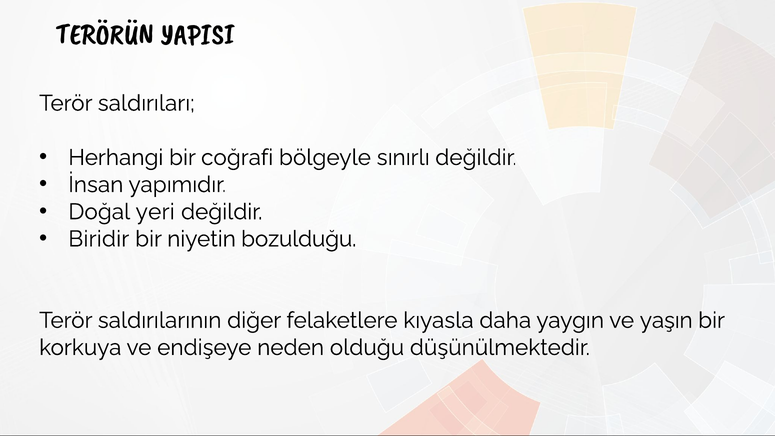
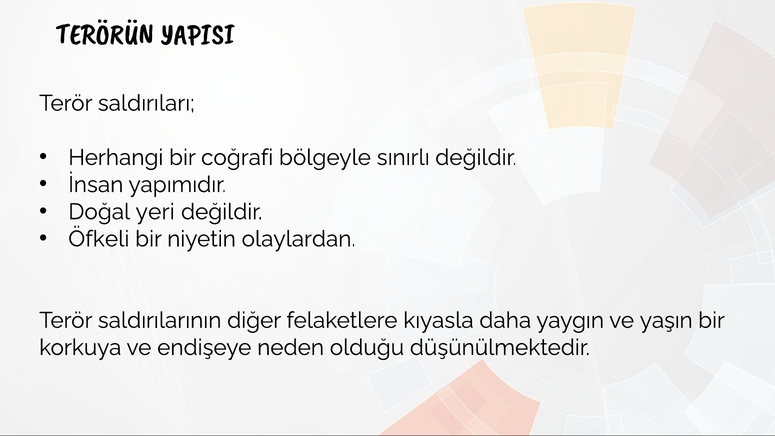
Biridir: Biridir -> Öfkeli (99, 239)
bozulduğu: bozulduğu -> olaylardan (299, 239)
